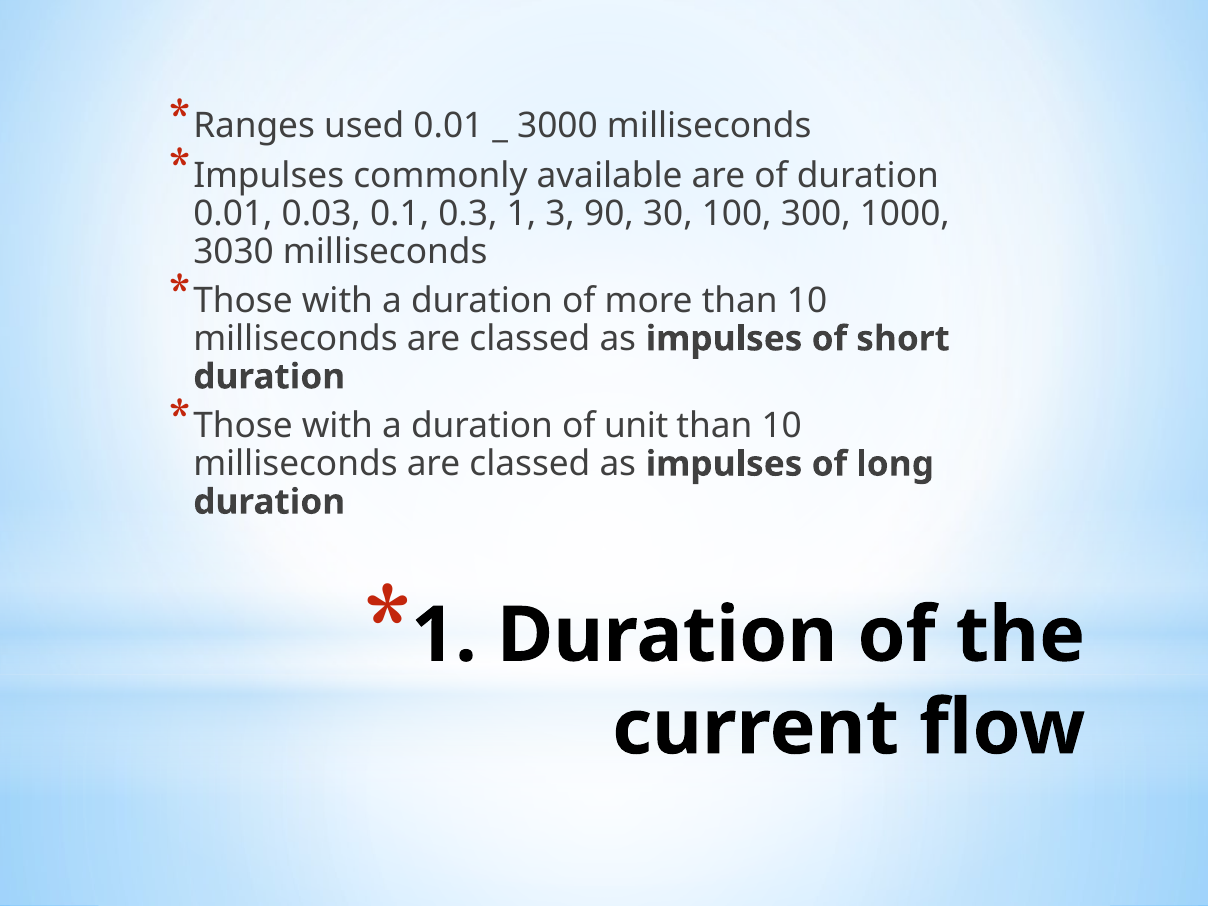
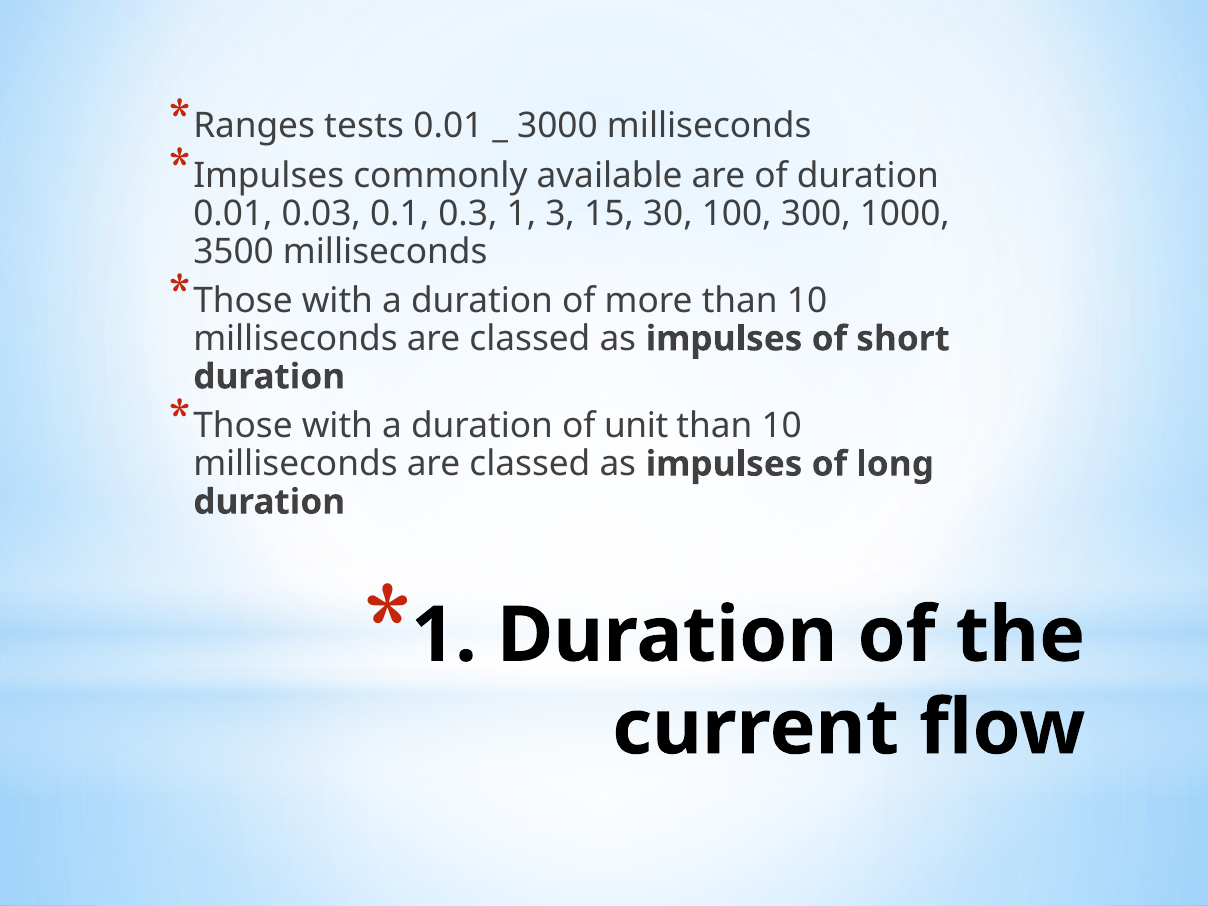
used: used -> tests (364, 126)
90: 90 -> 15 (609, 214)
3030: 3030 -> 3500 (234, 252)
